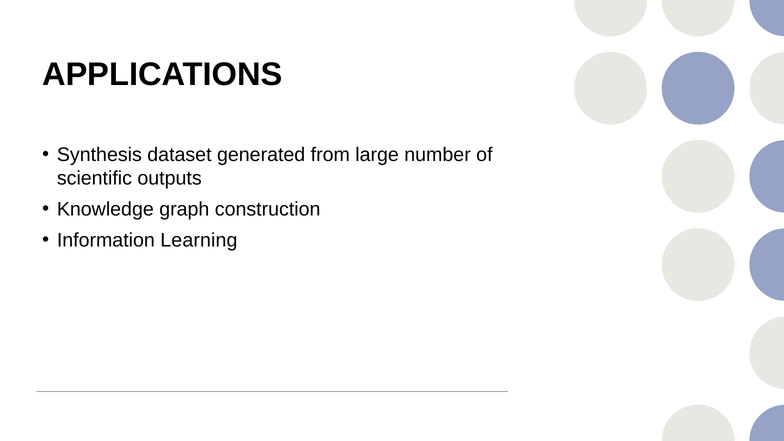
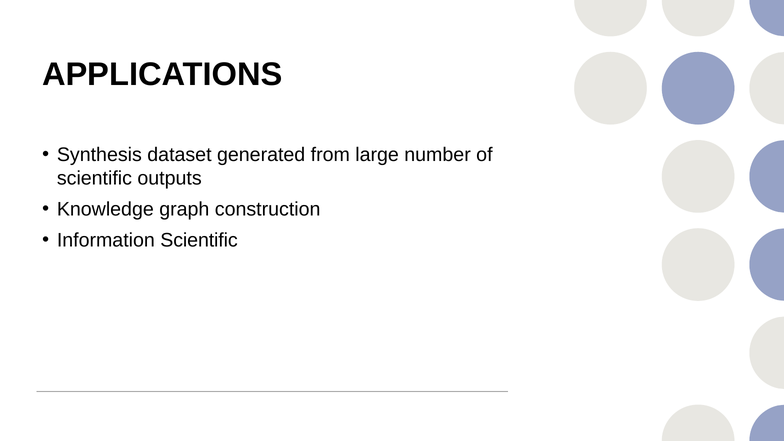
Information Learning: Learning -> Scientific (199, 240)
